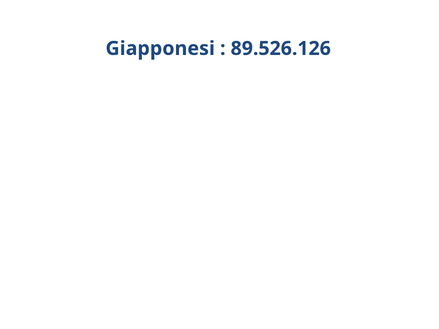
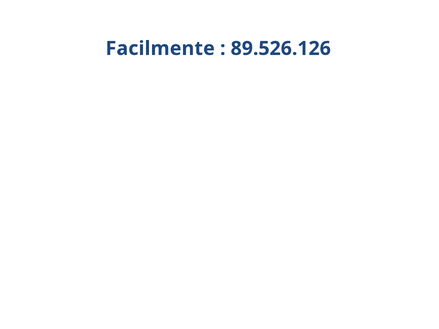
Giapponesi: Giapponesi -> Facilmente (160, 49)
